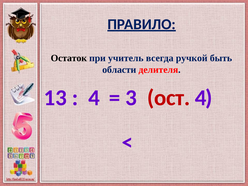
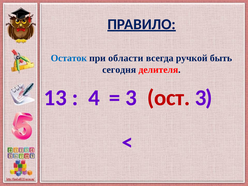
Остаток colour: black -> blue (69, 58)
учитель: учитель -> области (126, 58)
области: области -> сегодня (119, 70)
4 4: 4 -> 3 (201, 98)
